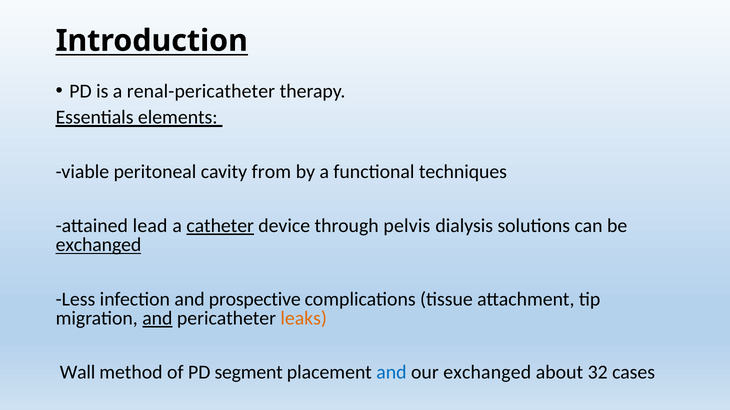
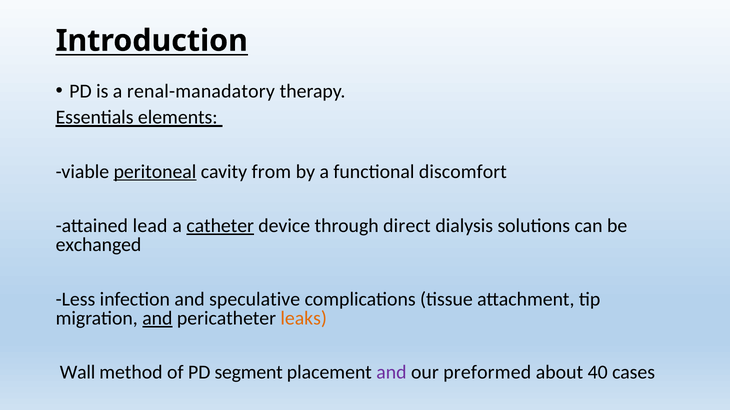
renal-pericatheter: renal-pericatheter -> renal-manadatory (201, 92)
peritoneal underline: none -> present (155, 172)
techniques: techniques -> discomfort (463, 172)
pelvis: pelvis -> direct (407, 226)
exchanged underline: present -> none (98, 245)
prospective: prospective -> speculative (255, 299)
and colour: blue -> purple (391, 373)
our exchanged: exchanged -> preformed (487, 373)
32: 32 -> 40 (598, 373)
